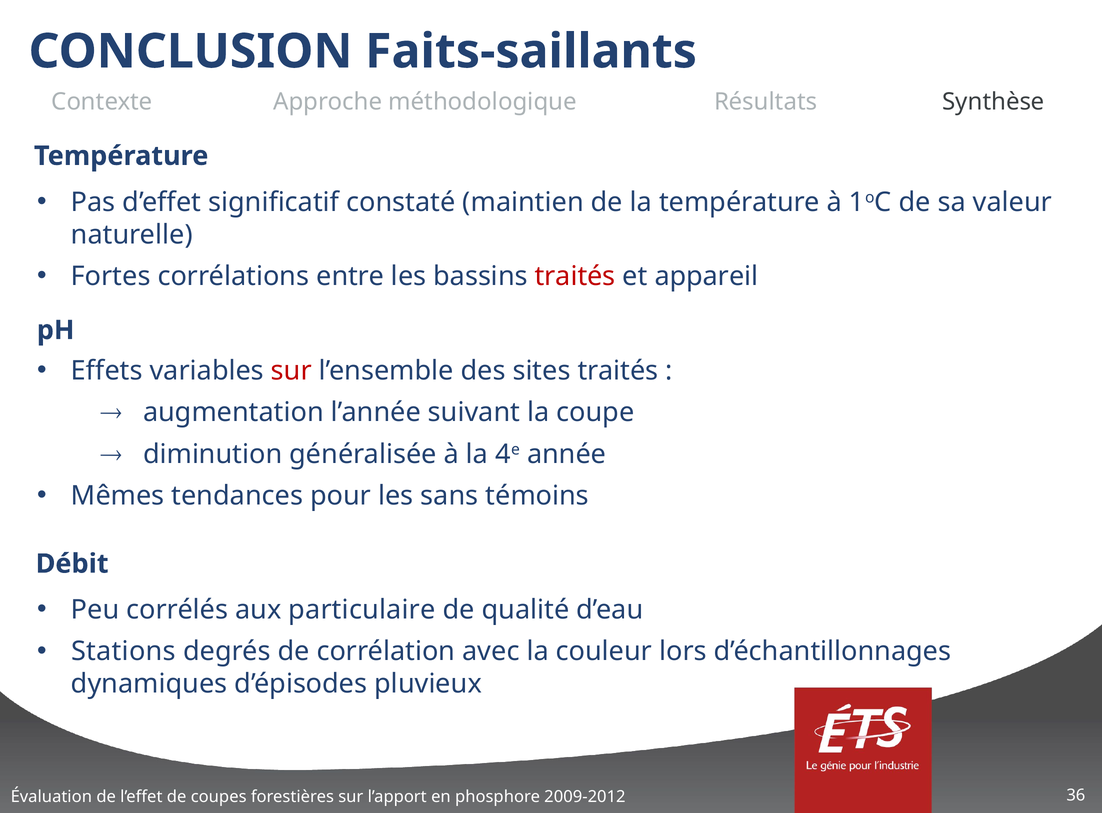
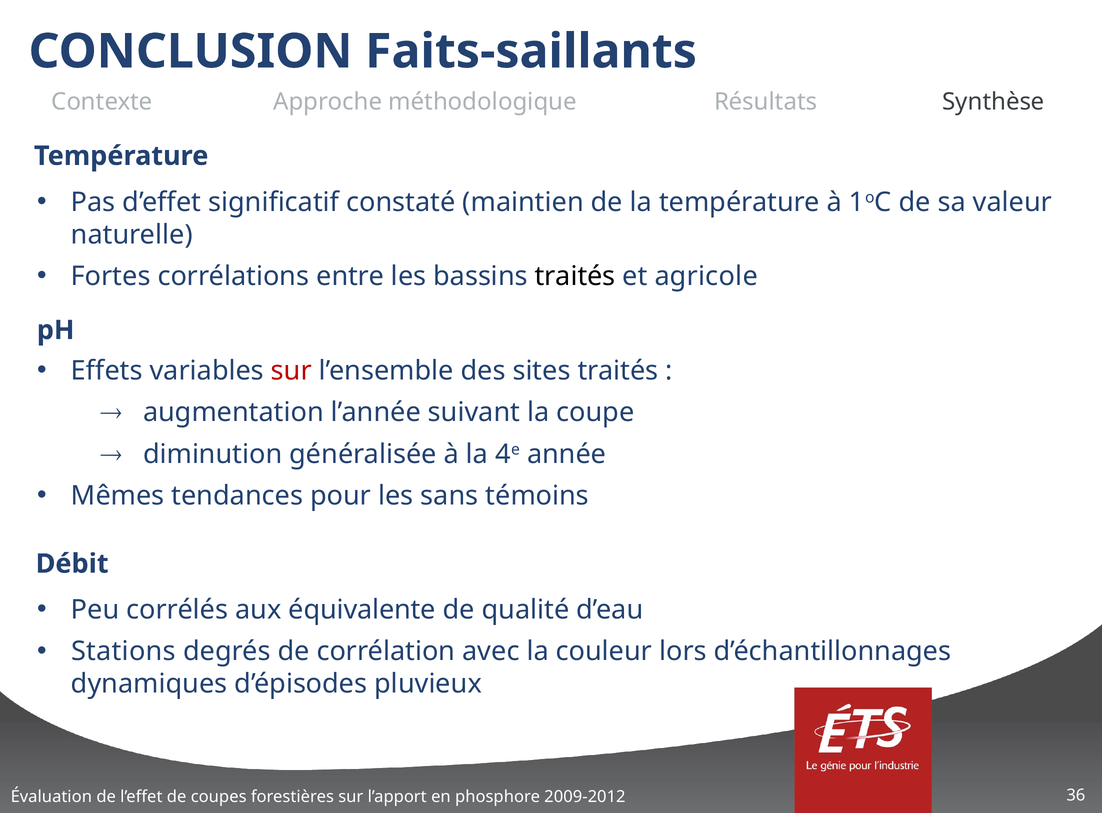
traités colour: red -> black (575, 276)
appareil: appareil -> agricole (706, 276)
particulaire: particulaire -> équivalente (362, 610)
